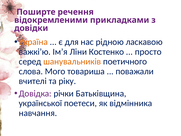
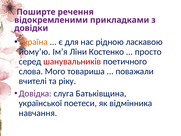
важкі’ю: важкі’ю -> йому’ю (35, 52)
шанувальників colour: orange -> red (72, 61)
річки: річки -> слуга (64, 93)
